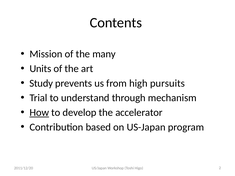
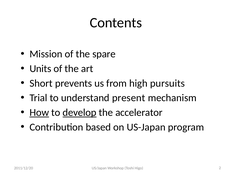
many: many -> spare (104, 54)
Study: Study -> Short (41, 83)
through: through -> present (129, 98)
develop underline: none -> present (80, 113)
